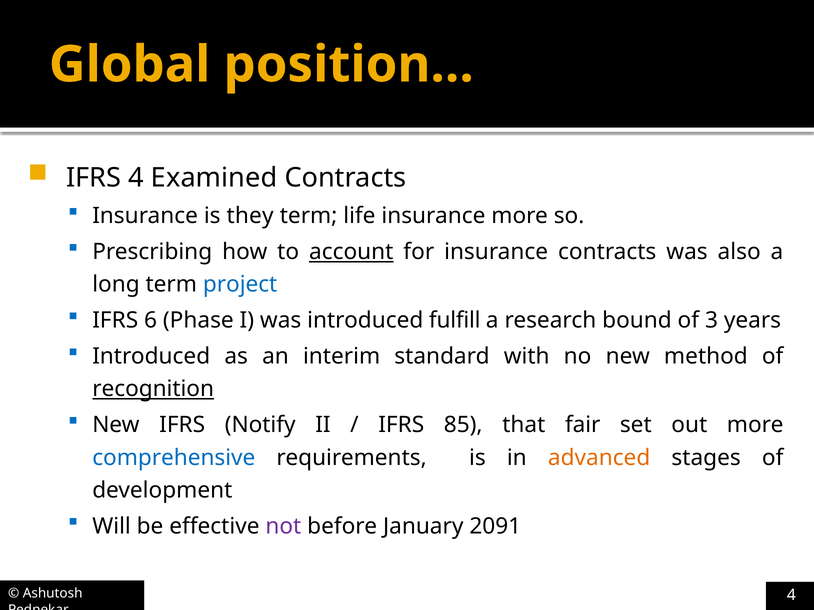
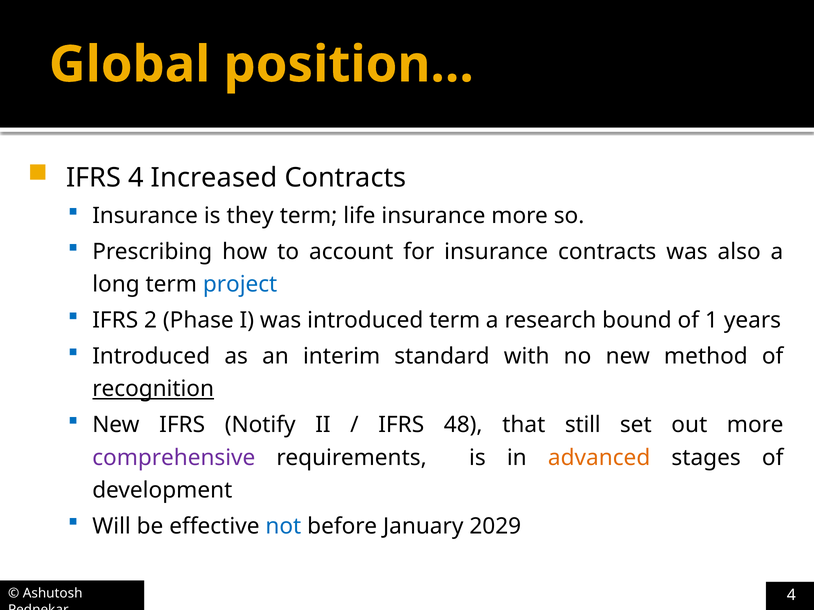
Examined: Examined -> Increased (214, 178)
account underline: present -> none (351, 252)
6: 6 -> 2 (151, 321)
introduced fulfill: fulfill -> term (455, 321)
3: 3 -> 1 (711, 321)
85: 85 -> 48 (463, 425)
fair: fair -> still (583, 425)
comprehensive colour: blue -> purple (174, 458)
not colour: purple -> blue (283, 527)
2091: 2091 -> 2029 (495, 527)
